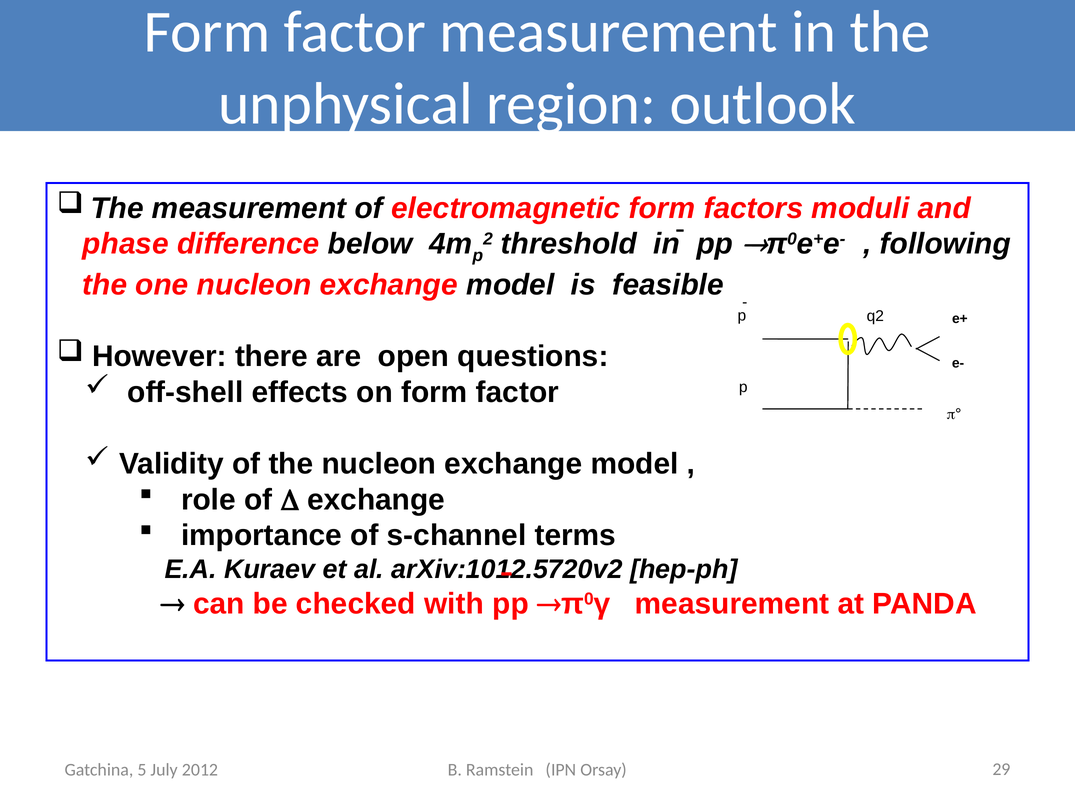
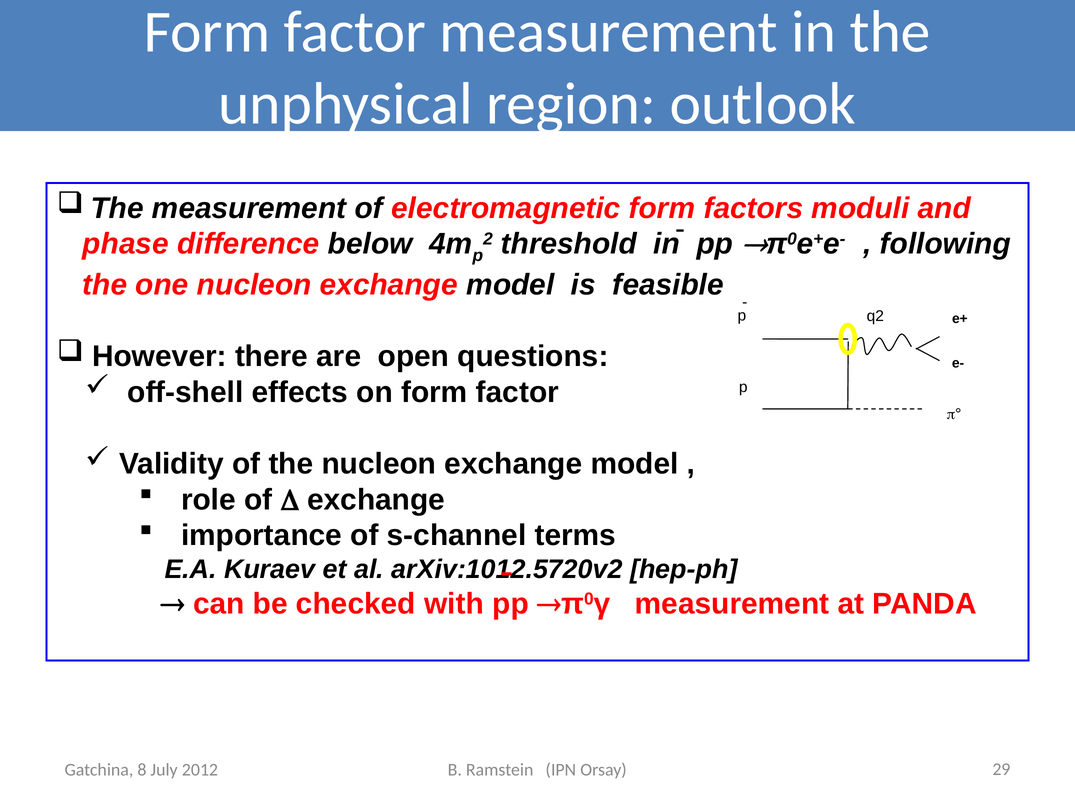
5: 5 -> 8 (142, 770)
